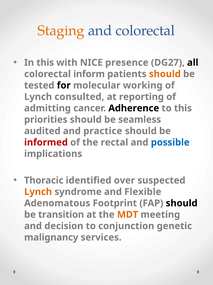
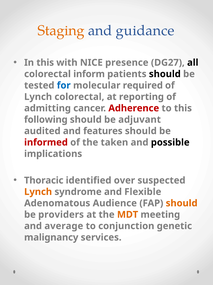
and colorectal: colorectal -> guidance (145, 30)
should colour: orange -> black (165, 74)
for colour: black -> blue (64, 85)
working: working -> required (143, 85)
Lynch consulted: consulted -> colorectal (79, 96)
Adherence colour: black -> red (134, 108)
priorities: priorities -> following (46, 119)
seamless: seamless -> adjuvant (140, 119)
practice: practice -> features (103, 131)
rectal: rectal -> taken (114, 142)
possible colour: blue -> black (170, 142)
Footprint: Footprint -> Audience (115, 202)
should colour: black -> orange (182, 202)
transition: transition -> providers (61, 214)
decision: decision -> average (64, 225)
